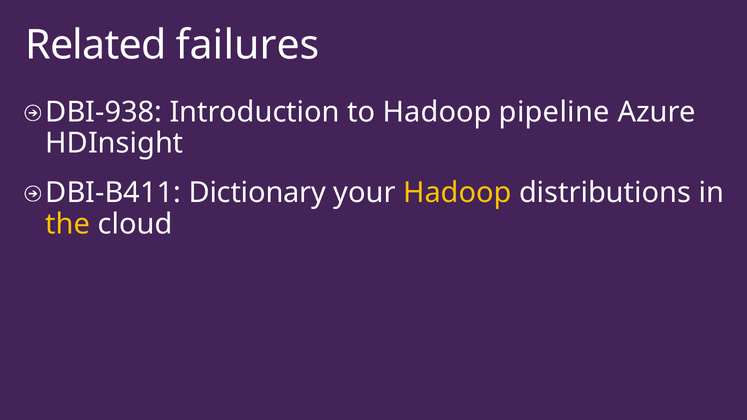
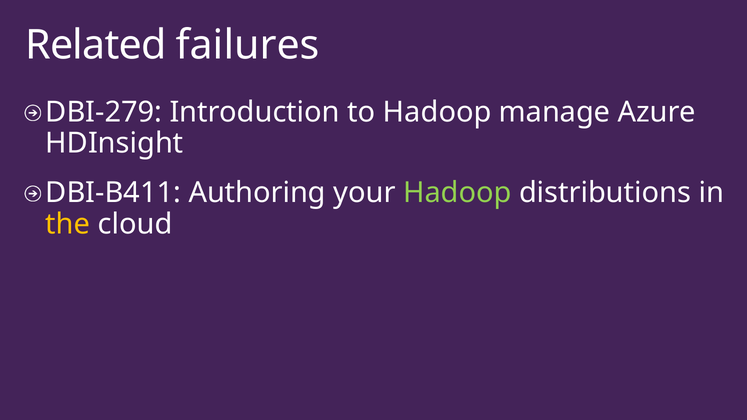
DBI-938: DBI-938 -> DBI-279 (104, 112)
pipeline: pipeline -> manage (555, 112)
Dictionary: Dictionary -> Authoring (257, 193)
Hadoop colour: yellow -> light green (457, 193)
